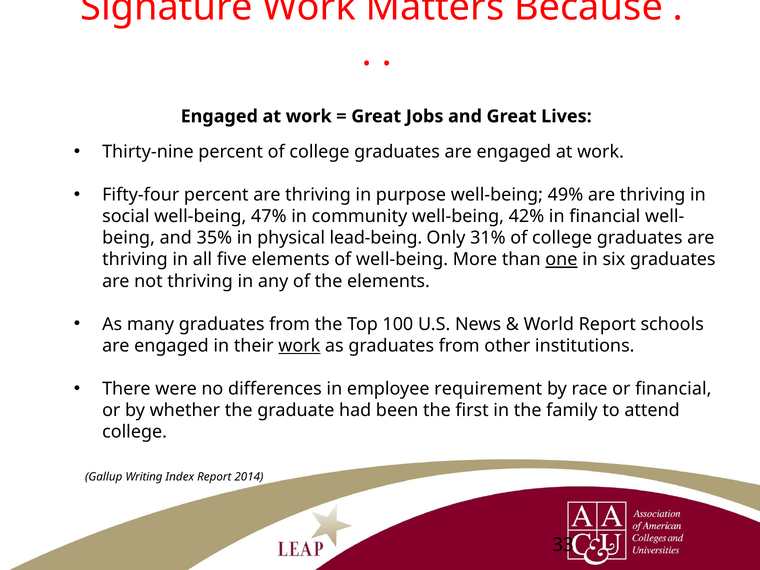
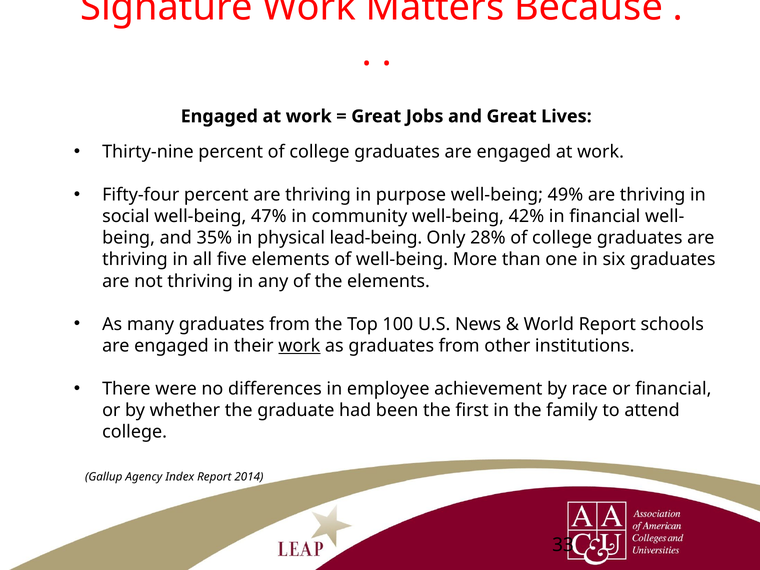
31%: 31% -> 28% (488, 238)
one underline: present -> none (561, 260)
requirement: requirement -> achievement (488, 389)
Writing: Writing -> Agency (144, 477)
